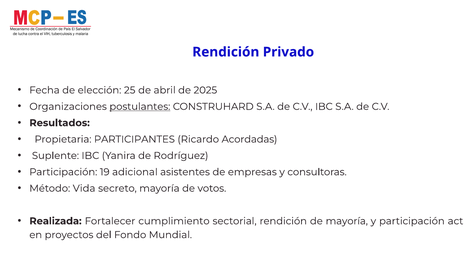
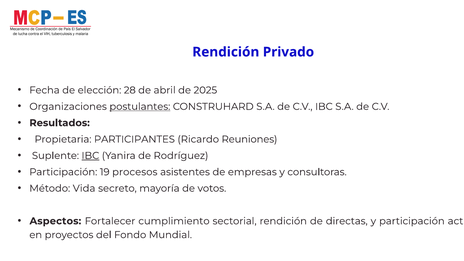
25: 25 -> 28 (130, 90)
Acordadas: Acordadas -> Reuniones (249, 139)
IBC underline: none -> present (90, 156)
adicional: adicional -> procesos (135, 172)
Realizada: Realizada -> Aspectos (55, 221)
de mayoría: mayoría -> directas (347, 221)
